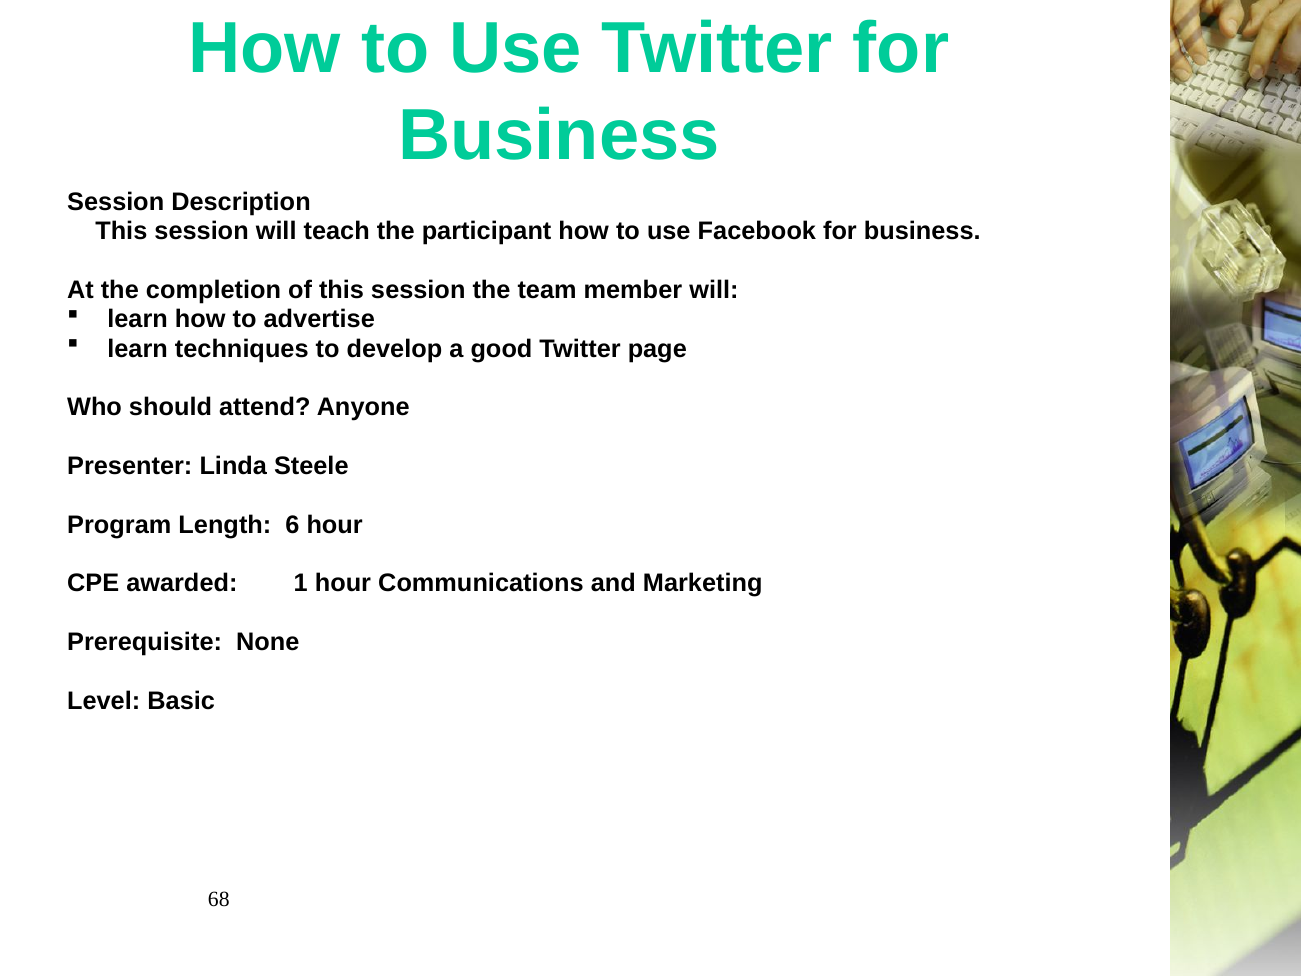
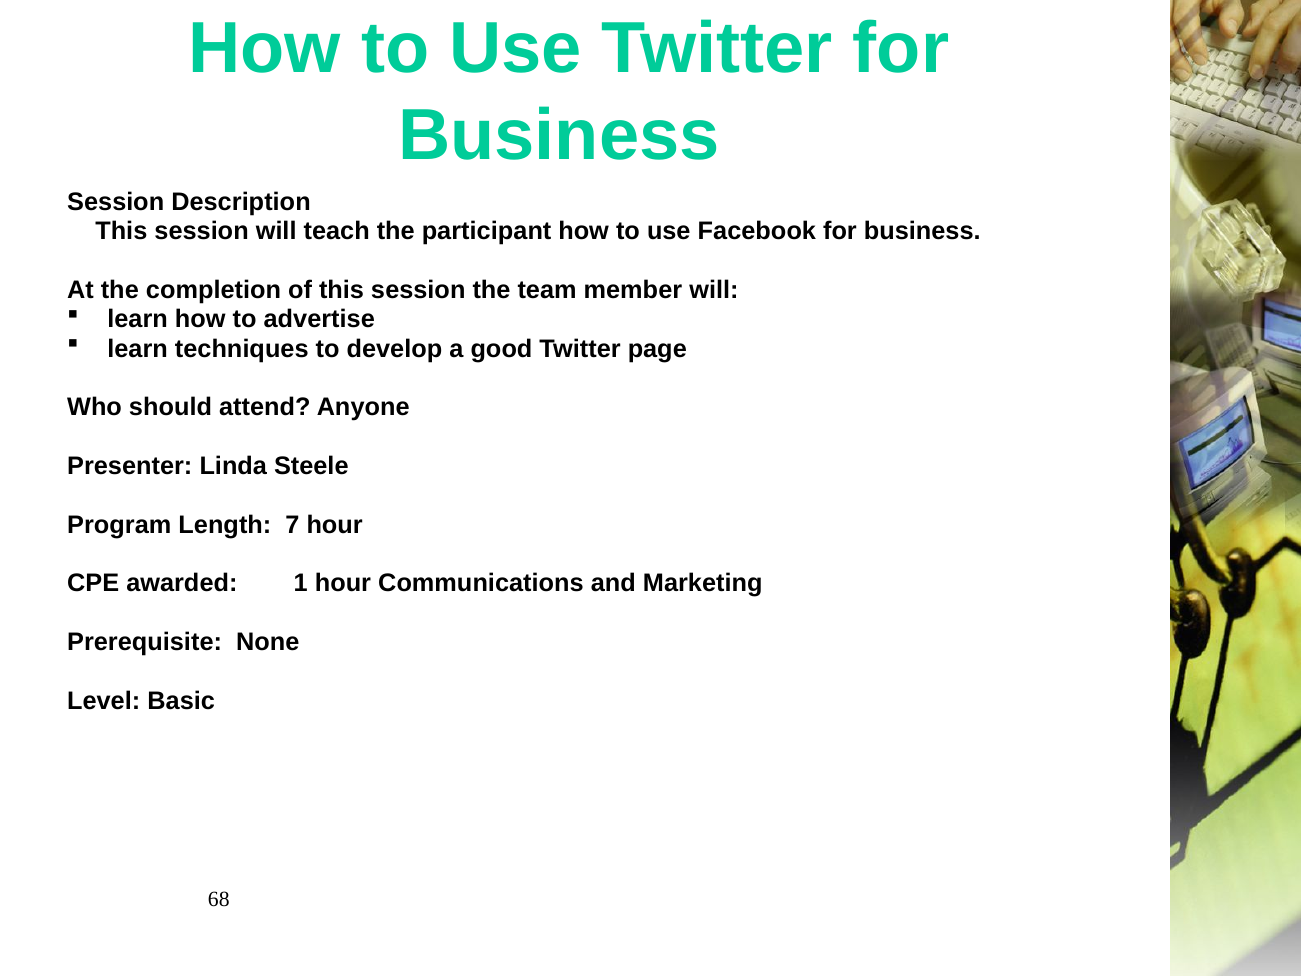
6: 6 -> 7 (292, 525)
